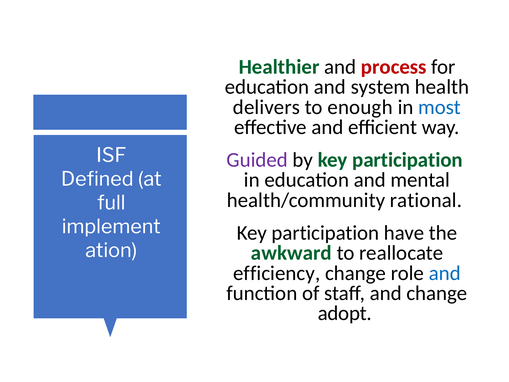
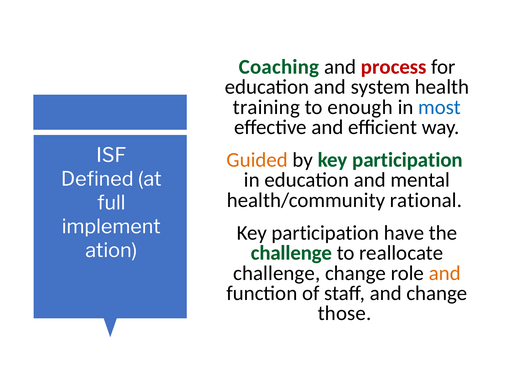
Healthier: Healthier -> Coaching (279, 67)
delivers: delivers -> training (266, 107)
Guided colour: purple -> orange (257, 160)
awkward: awkward -> challenge (292, 253)
efficiency: efficiency -> challenge (277, 273)
and colour: blue -> orange (445, 273)
adopt: adopt -> those (345, 313)
